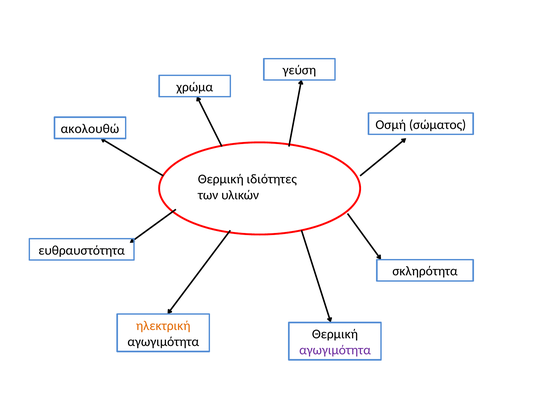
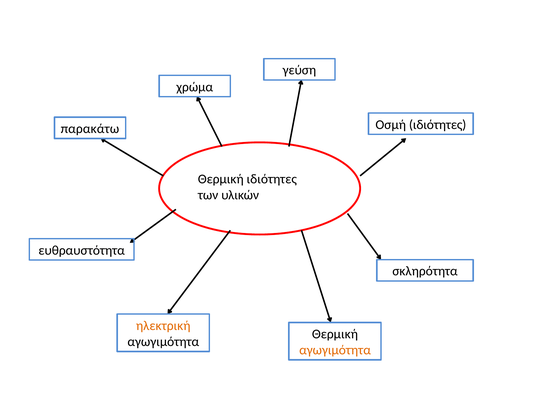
Οσμή σώματος: σώματος -> ιδιότητες (438, 125)
ακολουθώ: ακολουθώ -> παρακάτω (90, 129)
αγωγιμότητα colour: purple -> orange (335, 350)
